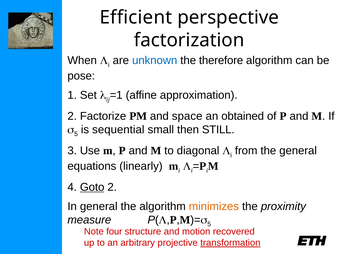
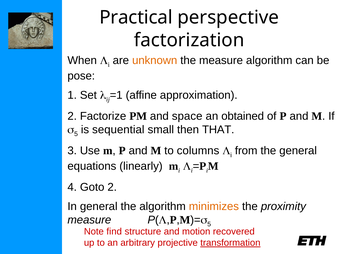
Efficient: Efficient -> Practical (136, 18)
unknown colour: blue -> orange (155, 60)
the therefore: therefore -> measure (221, 60)
STILL: STILL -> THAT (218, 129)
diagonal: diagonal -> columns (198, 150)
Goto underline: present -> none (92, 187)
four: four -> find (114, 231)
